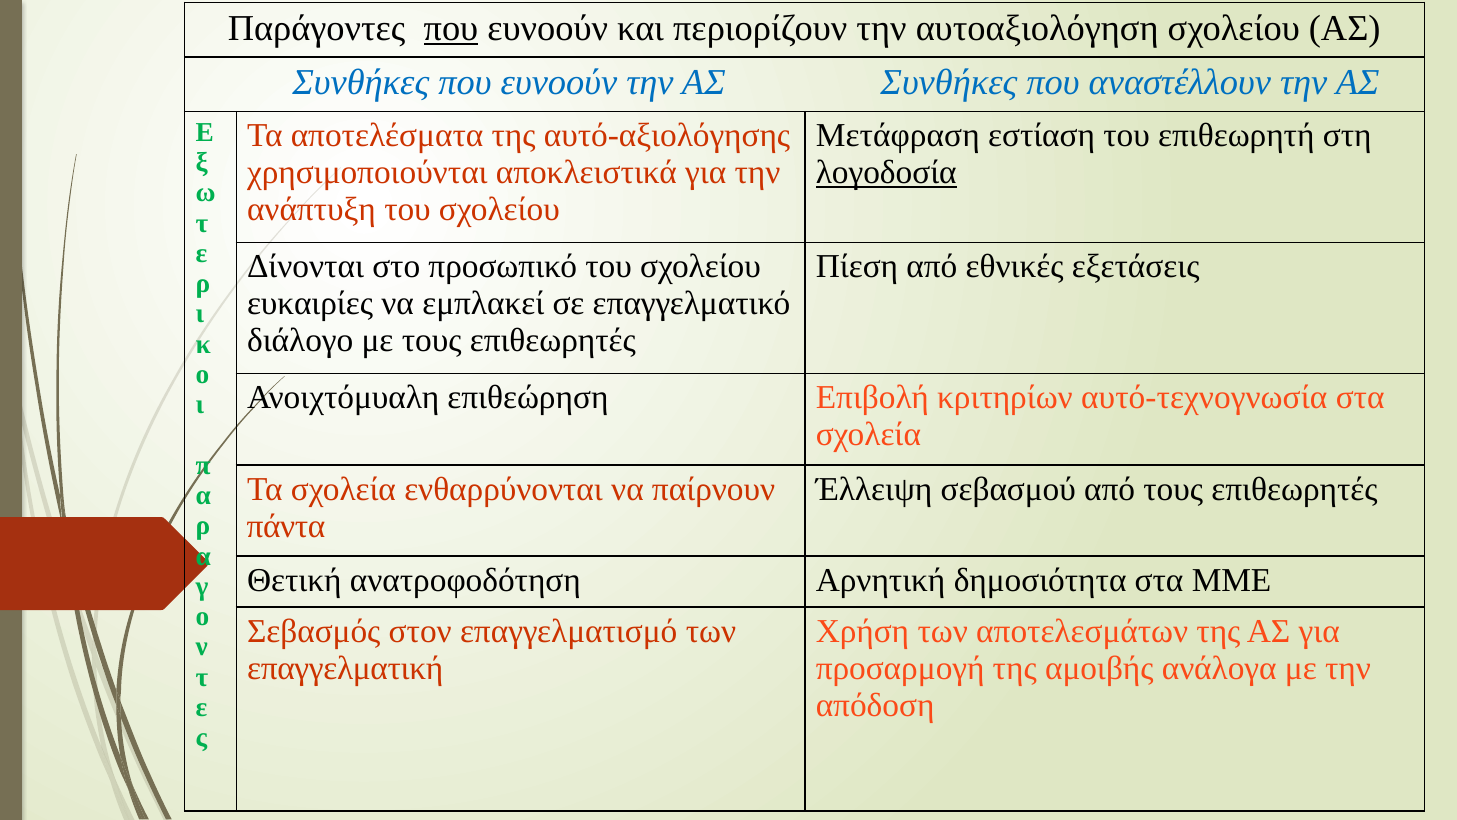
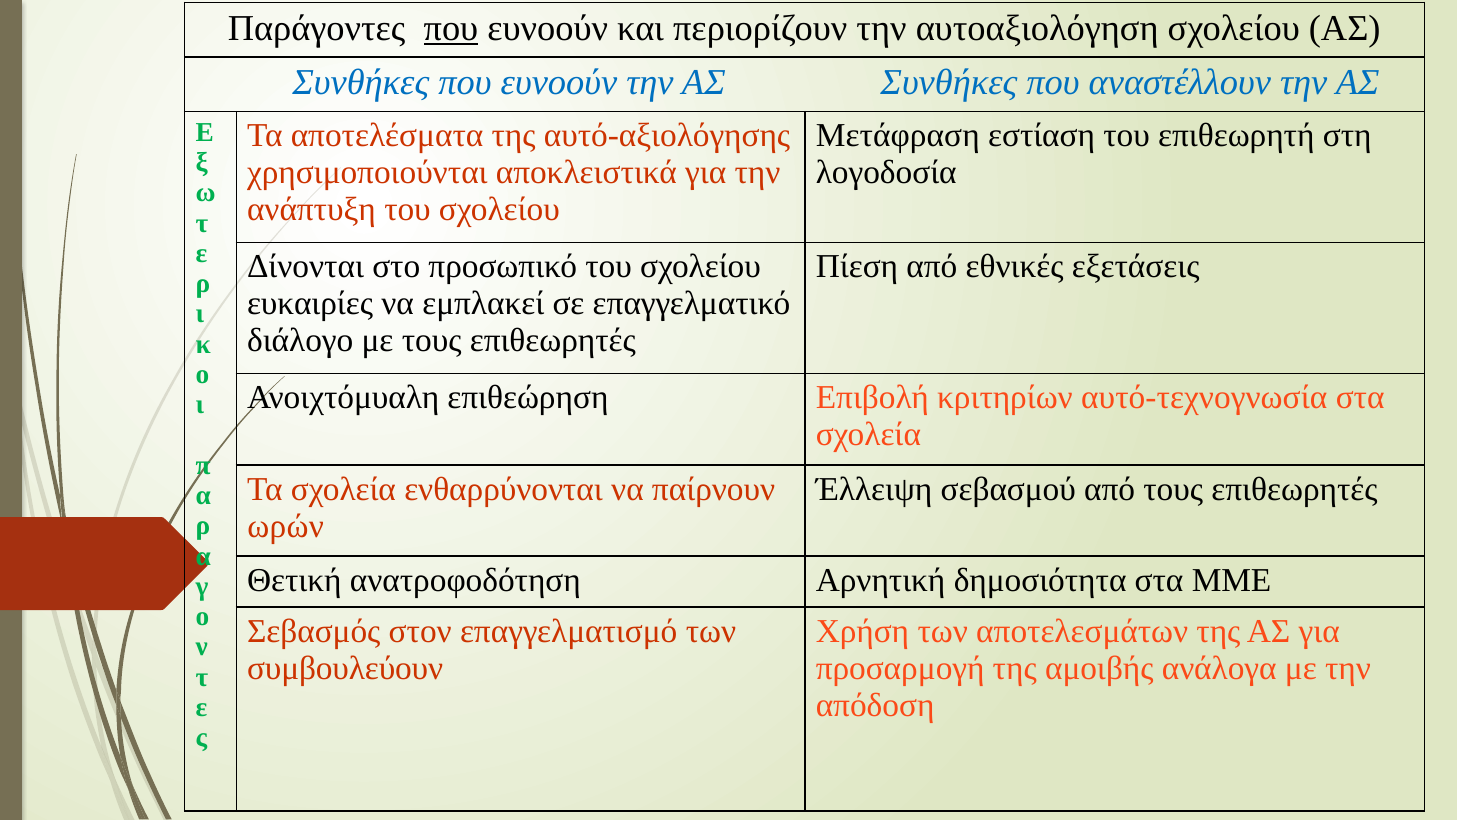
λογοδοσία underline: present -> none (886, 173)
πάντα: πάντα -> ωρών (286, 526)
επαγγελματική: επαγγελματική -> συμβουλεύουν (345, 668)
